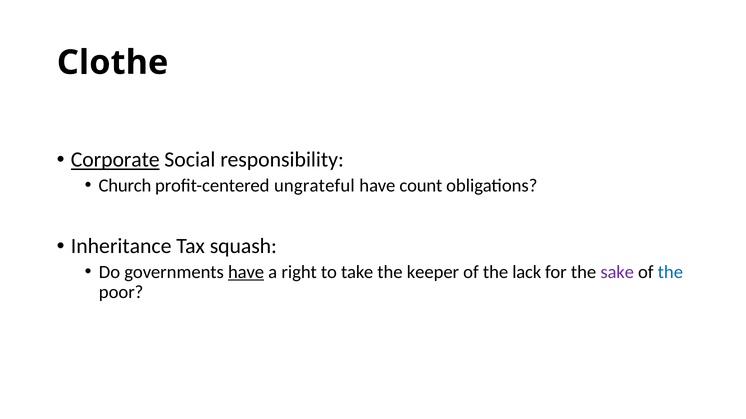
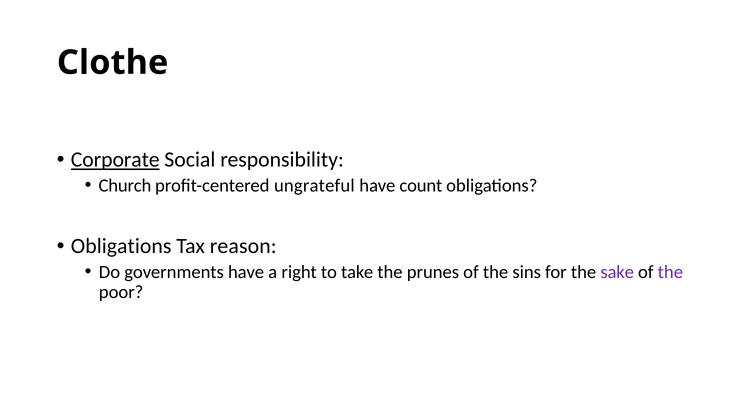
Inheritance: Inheritance -> Obligations (121, 247)
squash: squash -> reason (243, 247)
have underline: present -> none (246, 272)
keeper: keeper -> prunes (433, 272)
lack: lack -> sins (527, 272)
the colour: blue -> purple (670, 272)
